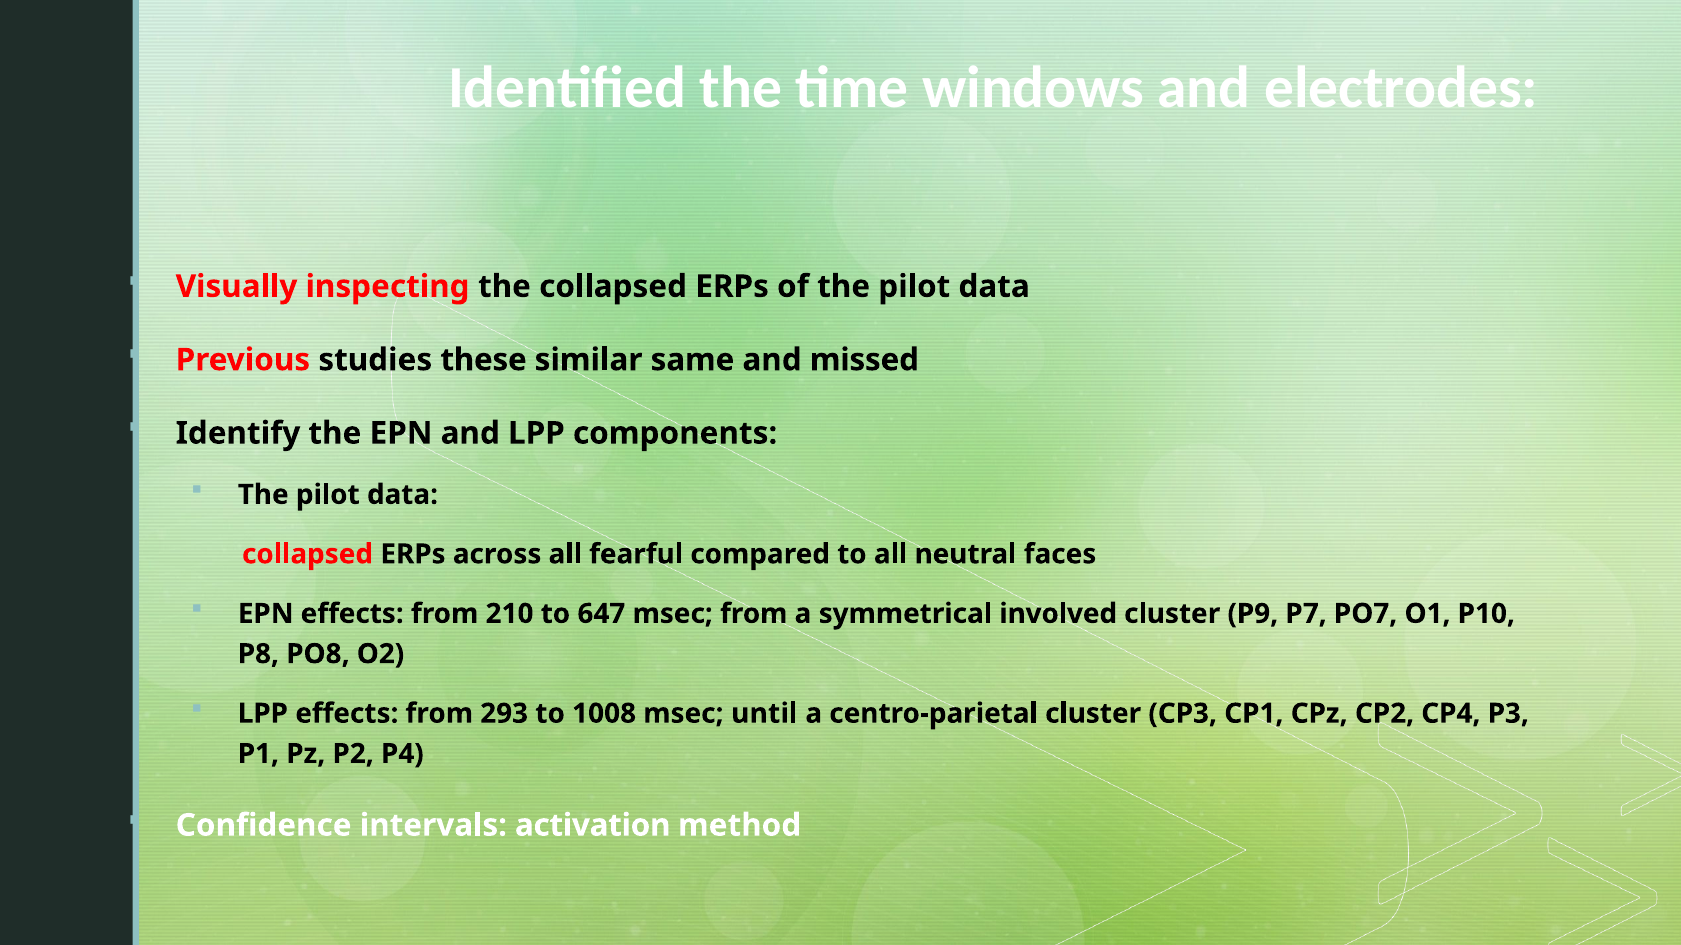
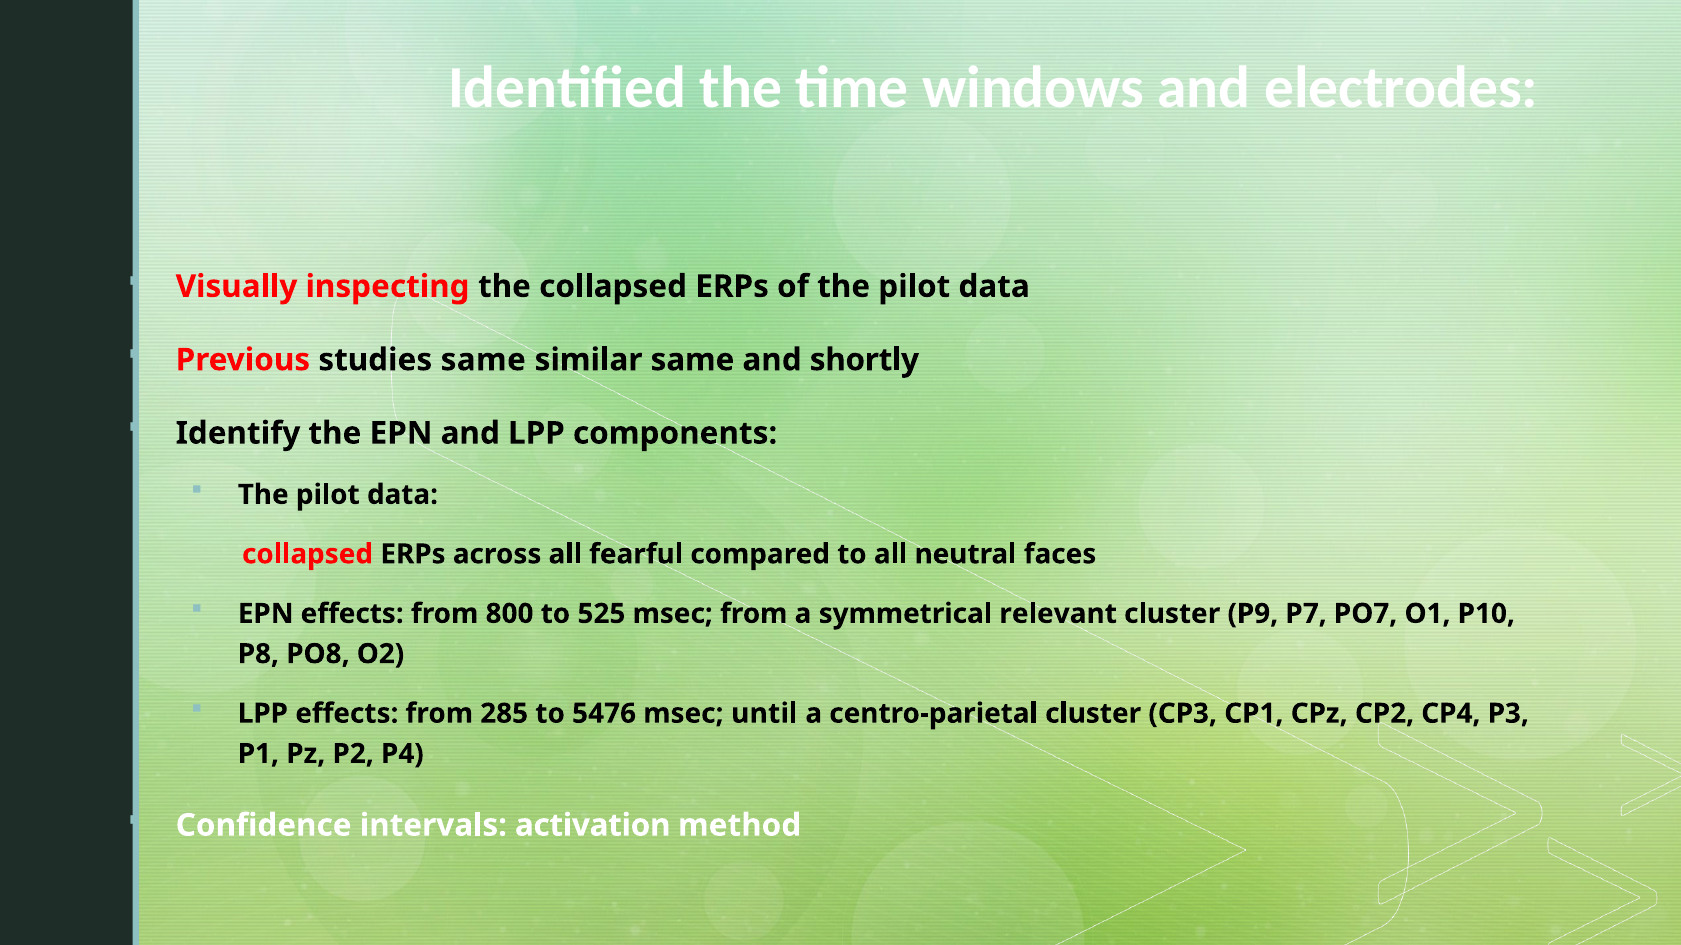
studies these: these -> same (483, 360)
missed: missed -> shortly (864, 360)
210: 210 -> 800 (510, 614)
647: 647 -> 525 (601, 614)
involved: involved -> relevant (1058, 614)
293: 293 -> 285 (504, 714)
1008: 1008 -> 5476 (604, 714)
